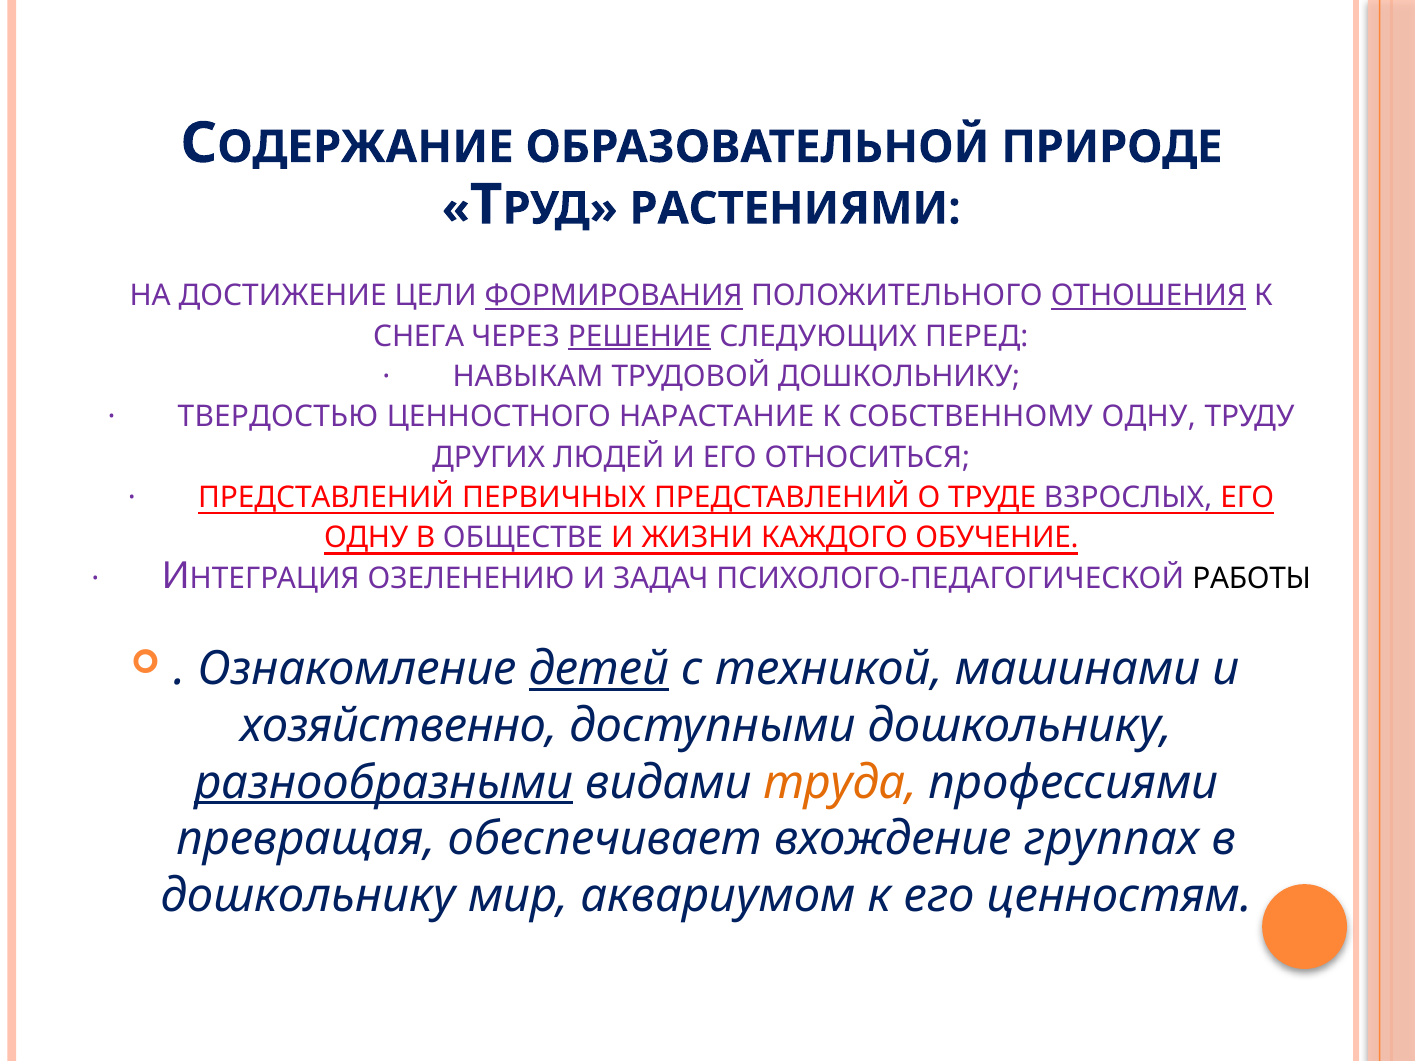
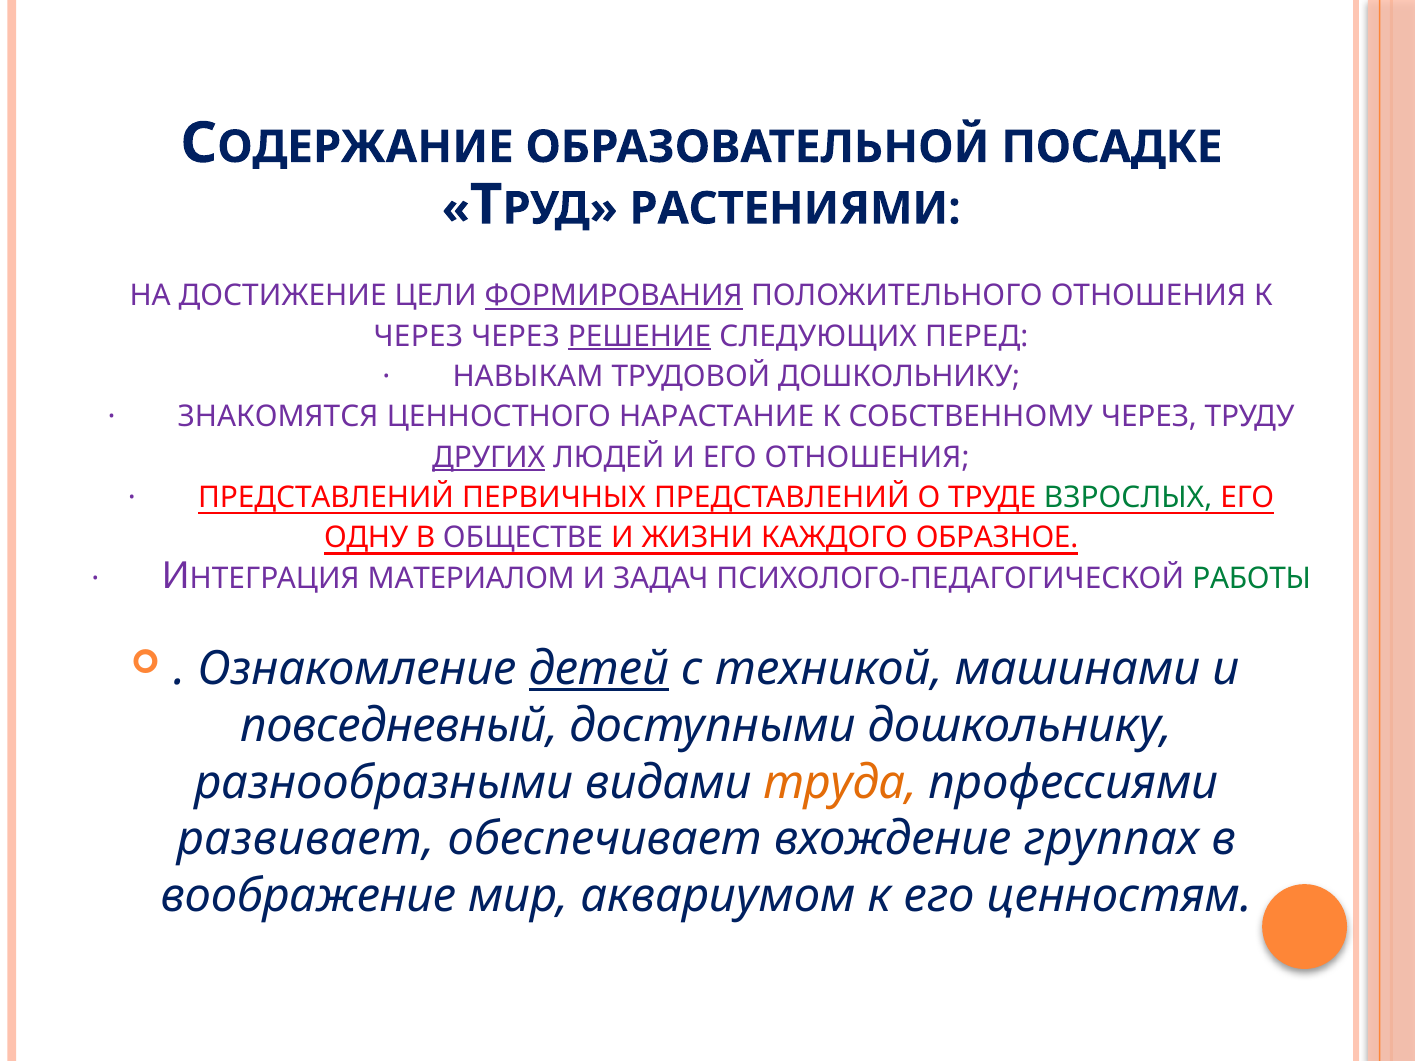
ПРИРОДЕ: ПРИРОДЕ -> ПОСАДКЕ (1112, 147)
ОТНОШЕНИЯ underline: present -> none (1148, 296)
СНЕГА: СНЕГА -> ЧЕРЕЗ (418, 336)
ТВЕРДОСТЬЮ: ТВЕРДОСТЬЮ -> ЗНАКОМЯТСЯ (278, 417)
СОБСТВЕННОМУ ОДНУ: ОДНУ -> ЧЕРЕЗ (1149, 417)
ДРУГИХ underline: none -> present (489, 457)
ЕГО ОТНОСИТЬСЯ: ОТНОСИТЬСЯ -> ОТНОШЕНИЯ (867, 457)
ВЗРОСЛЫХ colour: purple -> green (1128, 498)
ОБУЧЕНИЕ: ОБУЧЕНИЕ -> ОБРАЗНОЕ (997, 538)
ОЗЕЛЕНЕНИЮ: ОЗЕЛЕНЕНИЮ -> МАТЕРИАЛОМ (471, 578)
РАБОТЫ colour: black -> green (1252, 578)
хозяйственно: хозяйственно -> повседневный (399, 726)
разнообразными underline: present -> none (384, 783)
превращая: превращая -> развивает (306, 839)
дошкольнику: дошкольнику -> воображение (308, 896)
